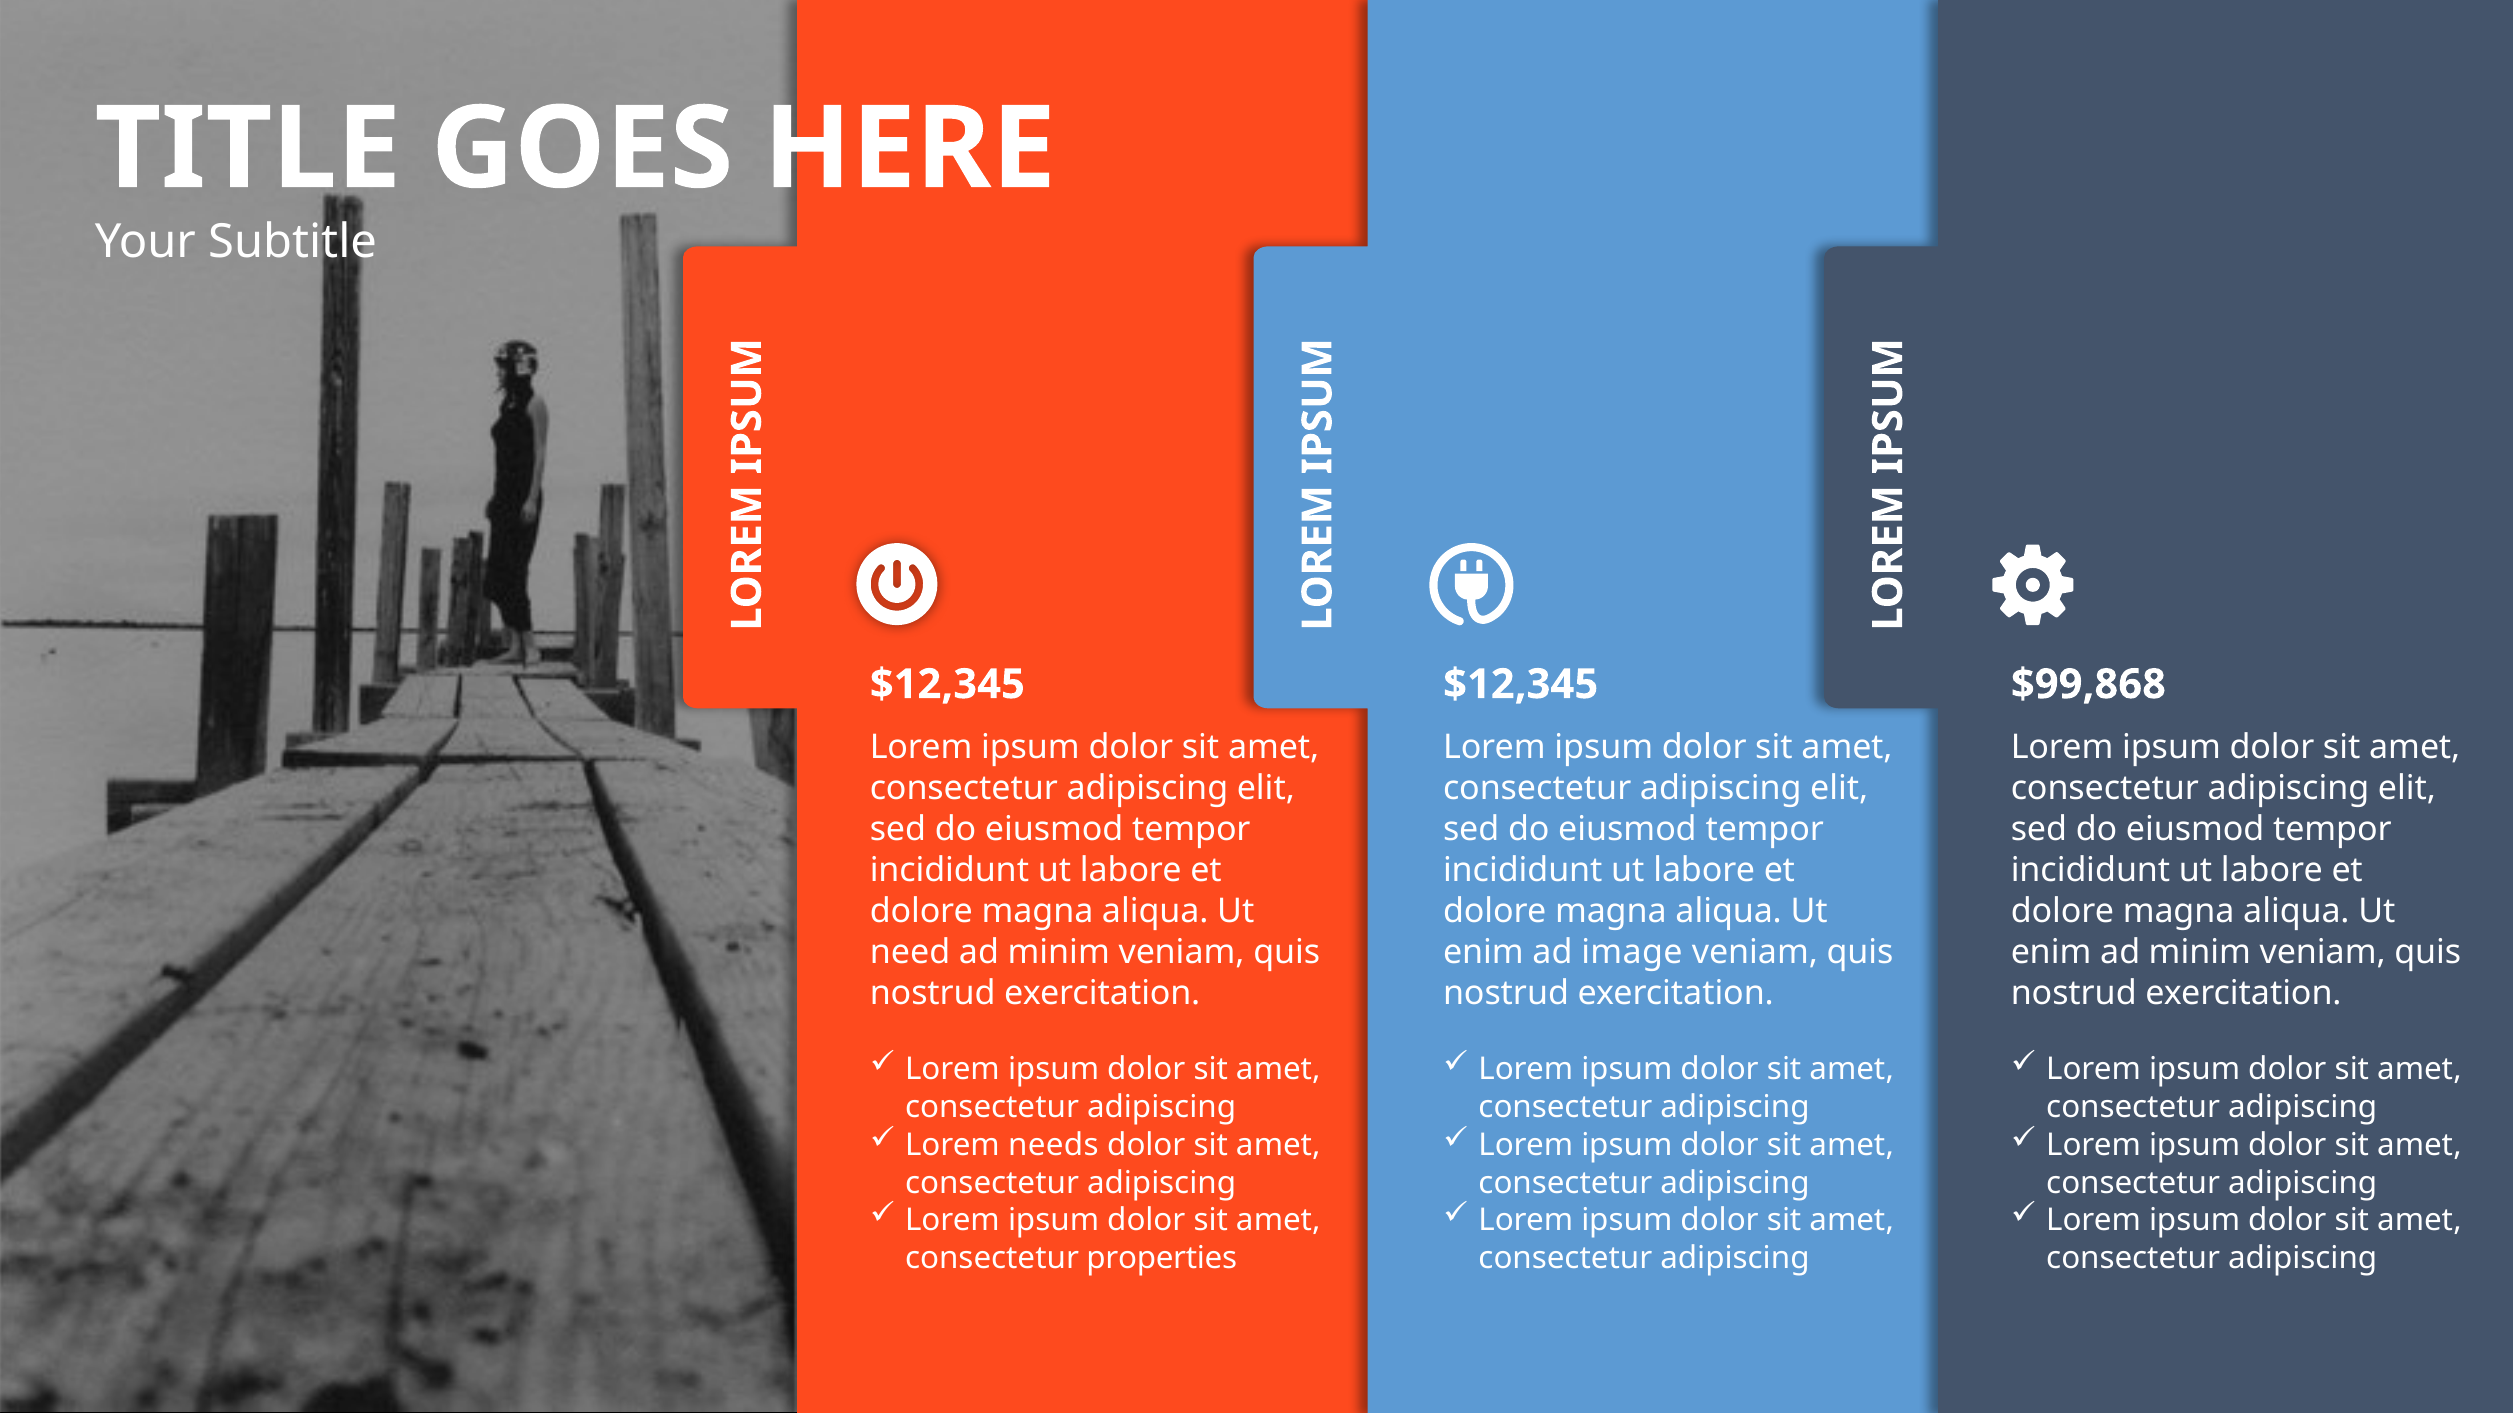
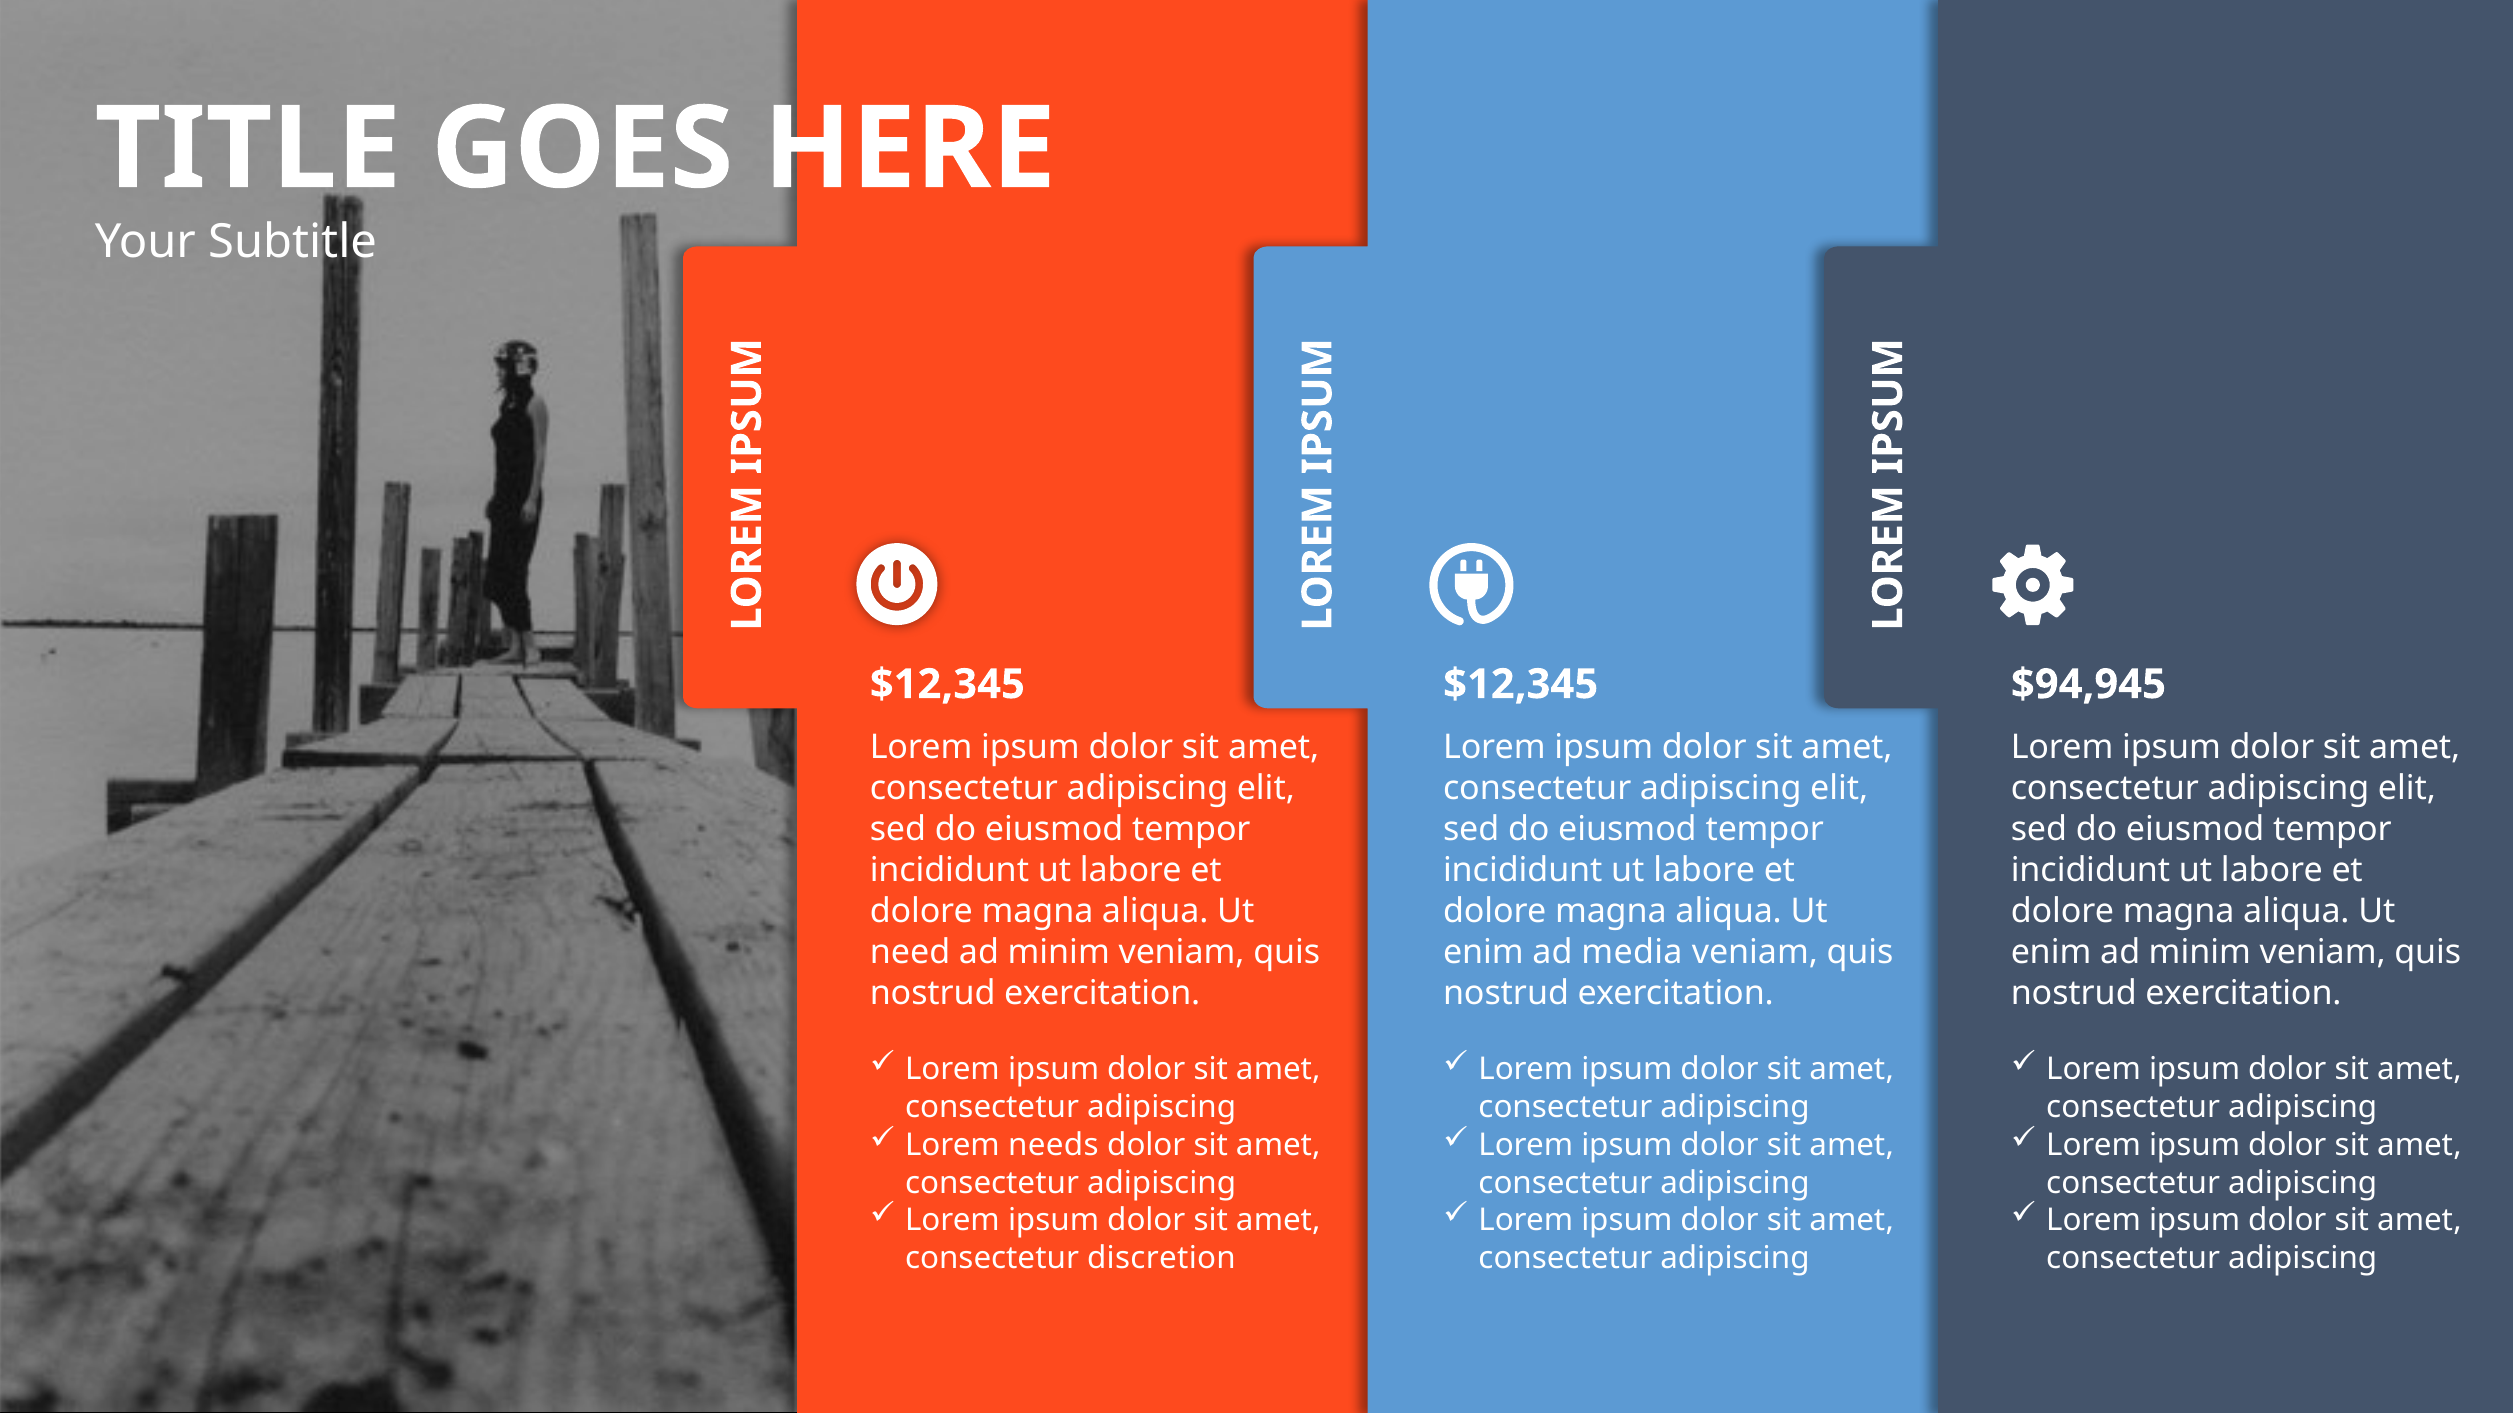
$99,868: $99,868 -> $94,945 (2088, 685)
image: image -> media (1632, 952)
properties: properties -> discretion (1161, 1258)
